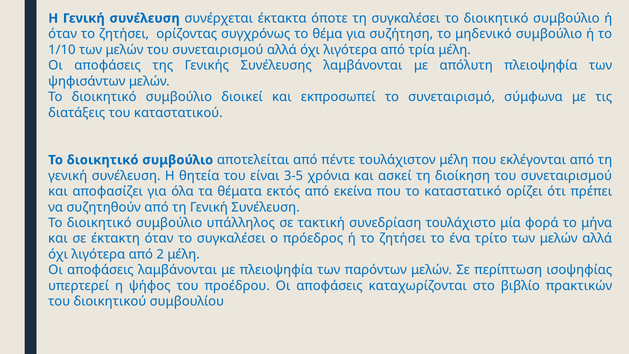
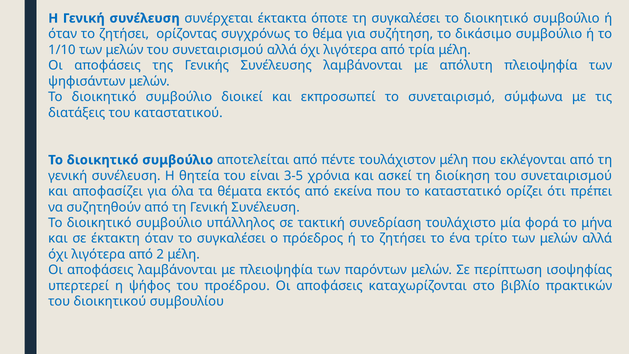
μηδενικό: μηδενικό -> δικάσιμο (483, 34)
